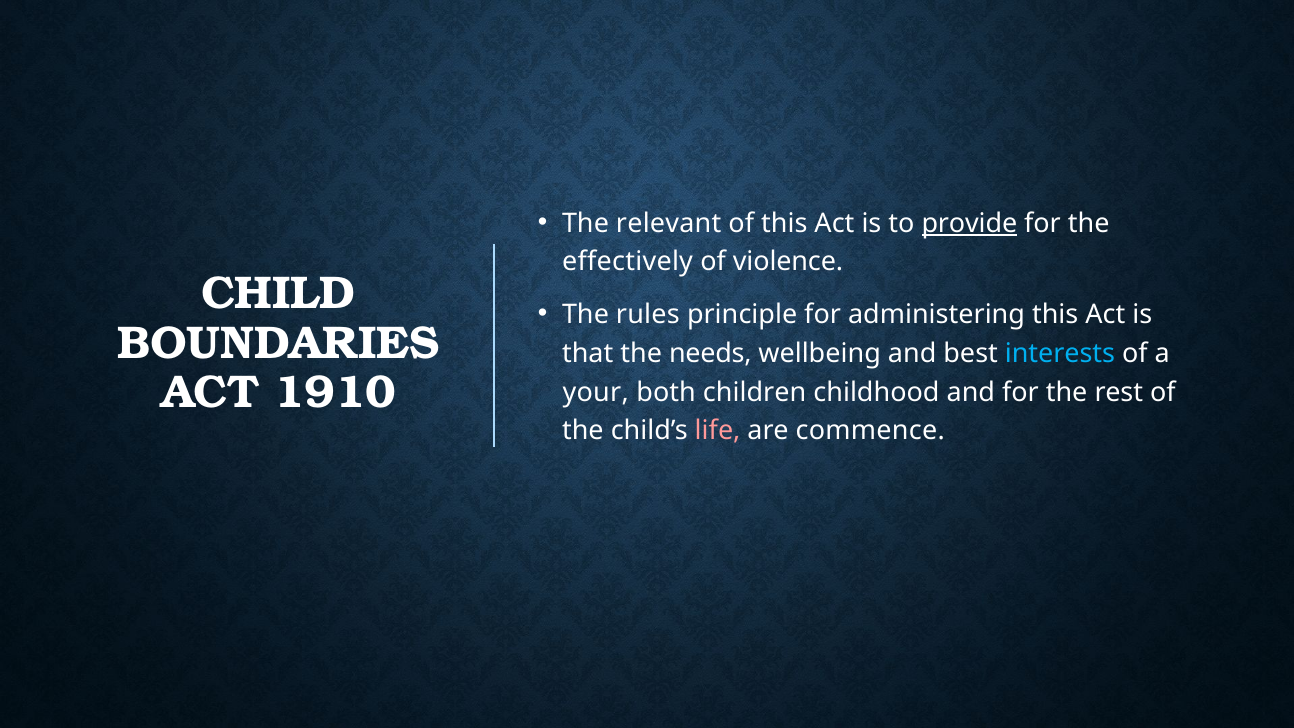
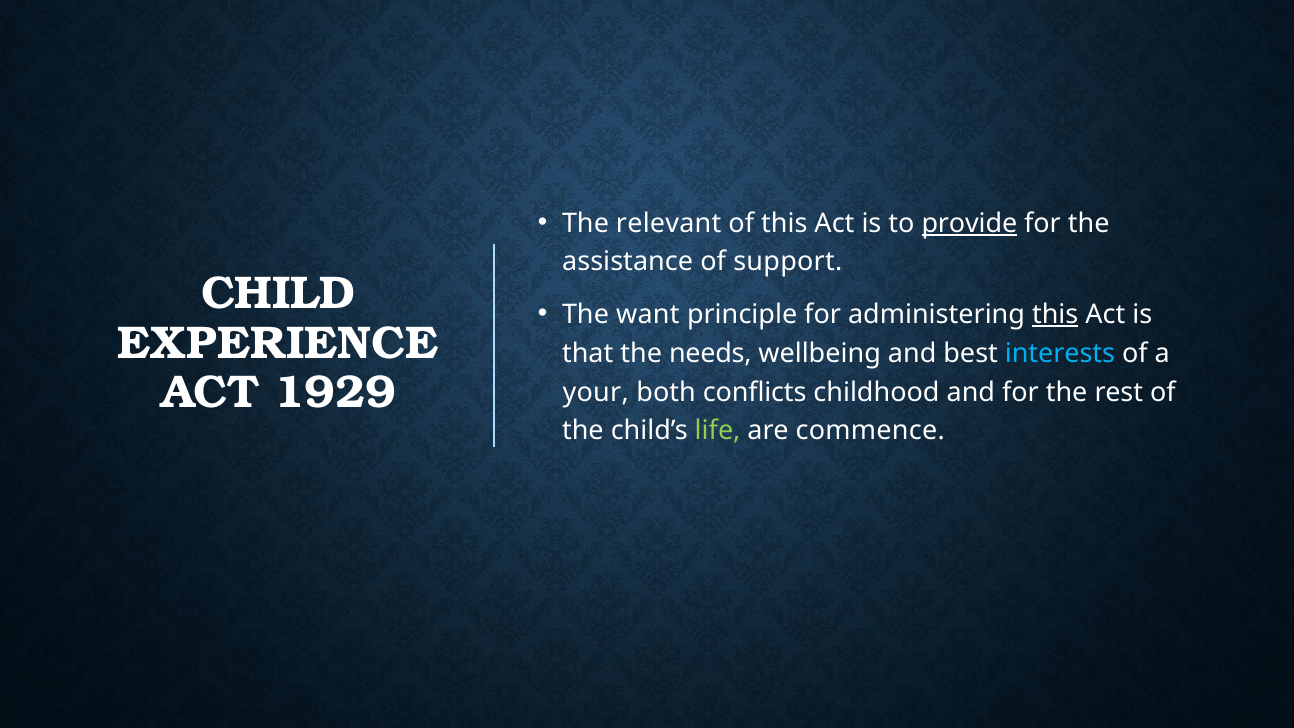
effectively: effectively -> assistance (628, 262)
violence: violence -> support (788, 262)
rules: rules -> want (648, 314)
this underline: none -> present (1055, 314)
BOUNDARIES: BOUNDARIES -> EXPERIENCE (278, 343)
1910: 1910 -> 1929 (335, 392)
children: children -> conflicts (755, 392)
life colour: pink -> light green (718, 431)
